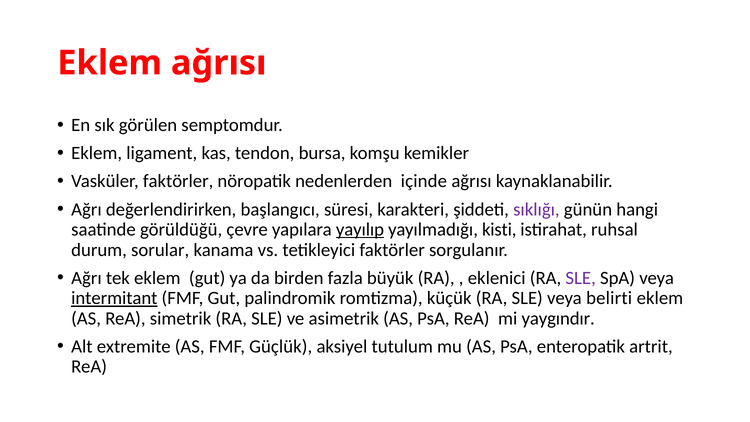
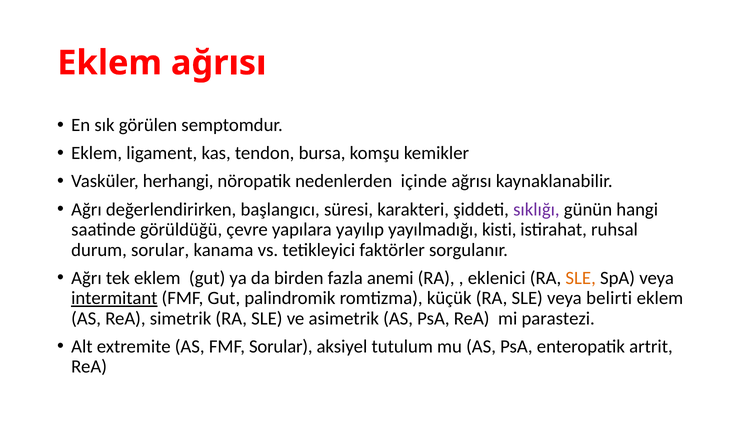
Vasküler faktörler: faktörler -> herhangi (178, 181)
yayılıp underline: present -> none (360, 230)
büyük: büyük -> anemi (390, 278)
SLE colour: purple -> orange (581, 278)
yaygındır: yaygındır -> parastezi (558, 318)
FMF Güçlük: Güçlük -> Sorular (281, 346)
